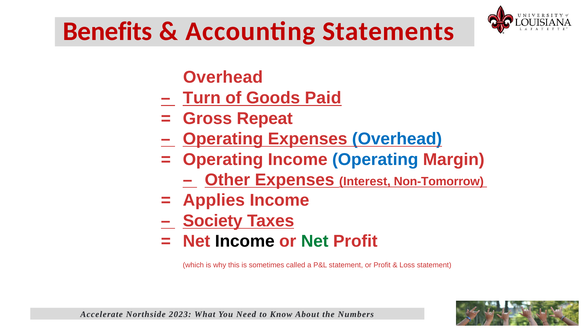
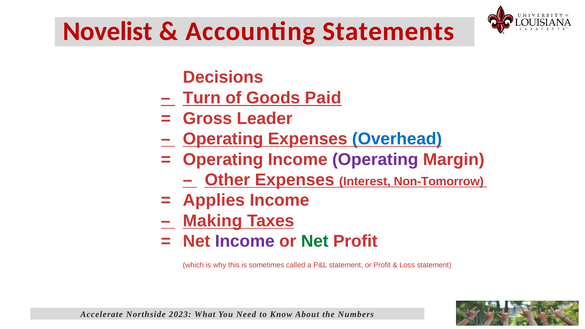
Benefits: Benefits -> Novelist (108, 31)
Overhead: Overhead -> Decisions (223, 77)
Repeat: Repeat -> Leader (265, 118)
Operating colour: blue -> purple (375, 159)
Society: Society -> Making (213, 221)
Income colour: black -> purple (245, 241)
